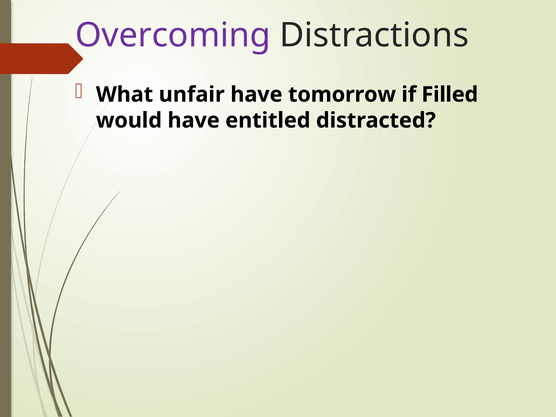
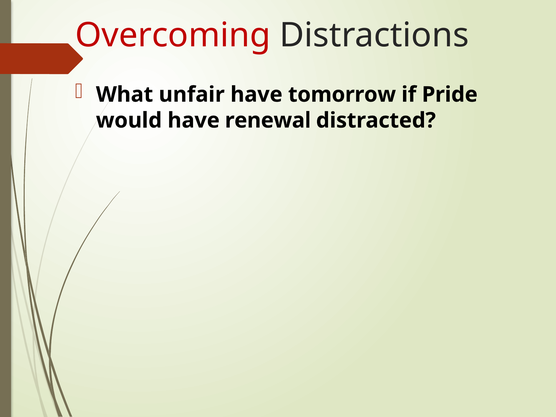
Overcoming colour: purple -> red (173, 35)
Filled: Filled -> Pride (450, 95)
entitled: entitled -> renewal (268, 120)
